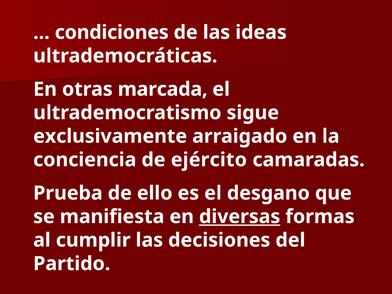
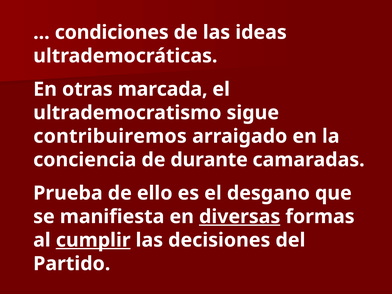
exclusivamente: exclusivamente -> contribuiremos (110, 136)
ejército: ejército -> durante (209, 160)
cumplir underline: none -> present (93, 240)
